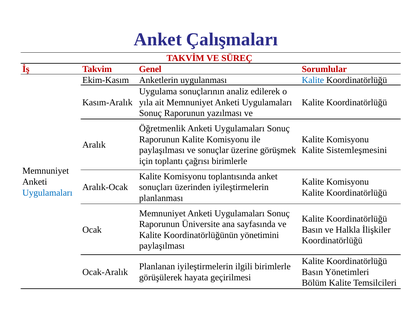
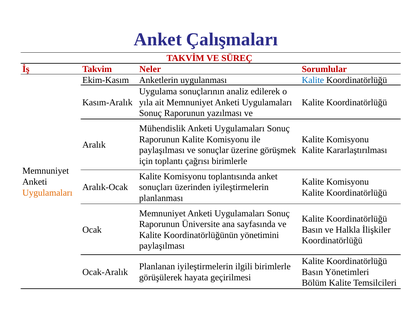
Genel: Genel -> Neler (150, 69)
Öğretmenlik: Öğretmenlik -> Mühendislik (162, 129)
Sistemleşmesini: Sistemleşmesini -> Kararlaştırılması (357, 150)
Uygulamaları colour: blue -> orange (47, 193)
